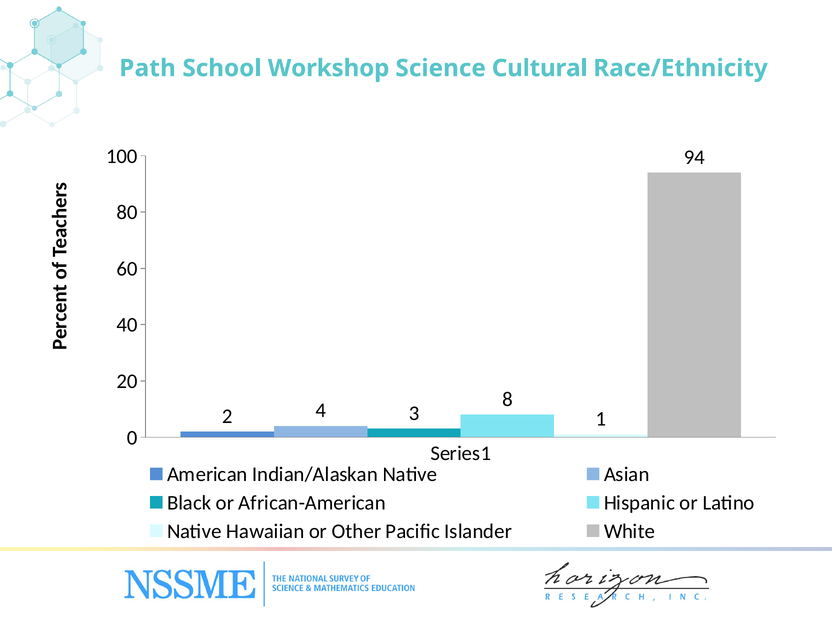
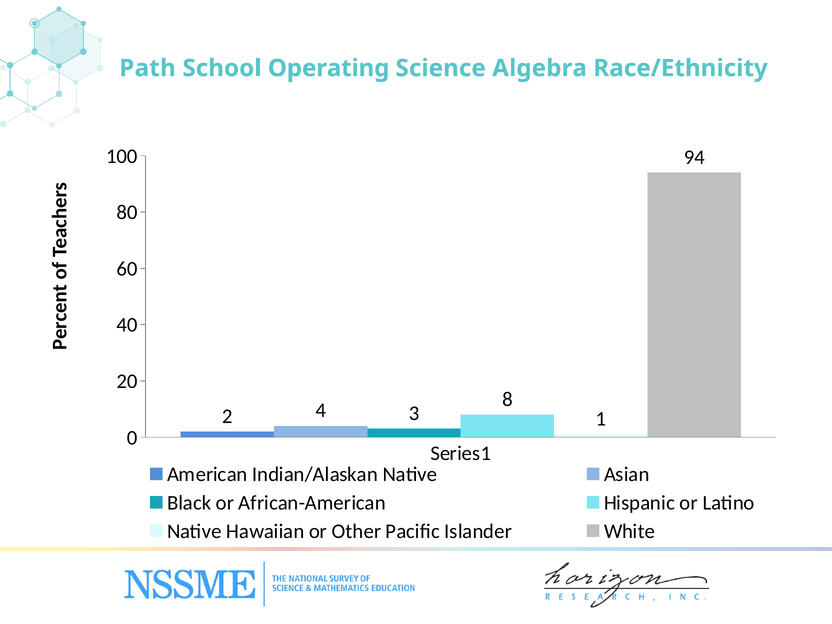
Workshop: Workshop -> Operating (329, 68)
Cultural: Cultural -> Algebra (540, 68)
